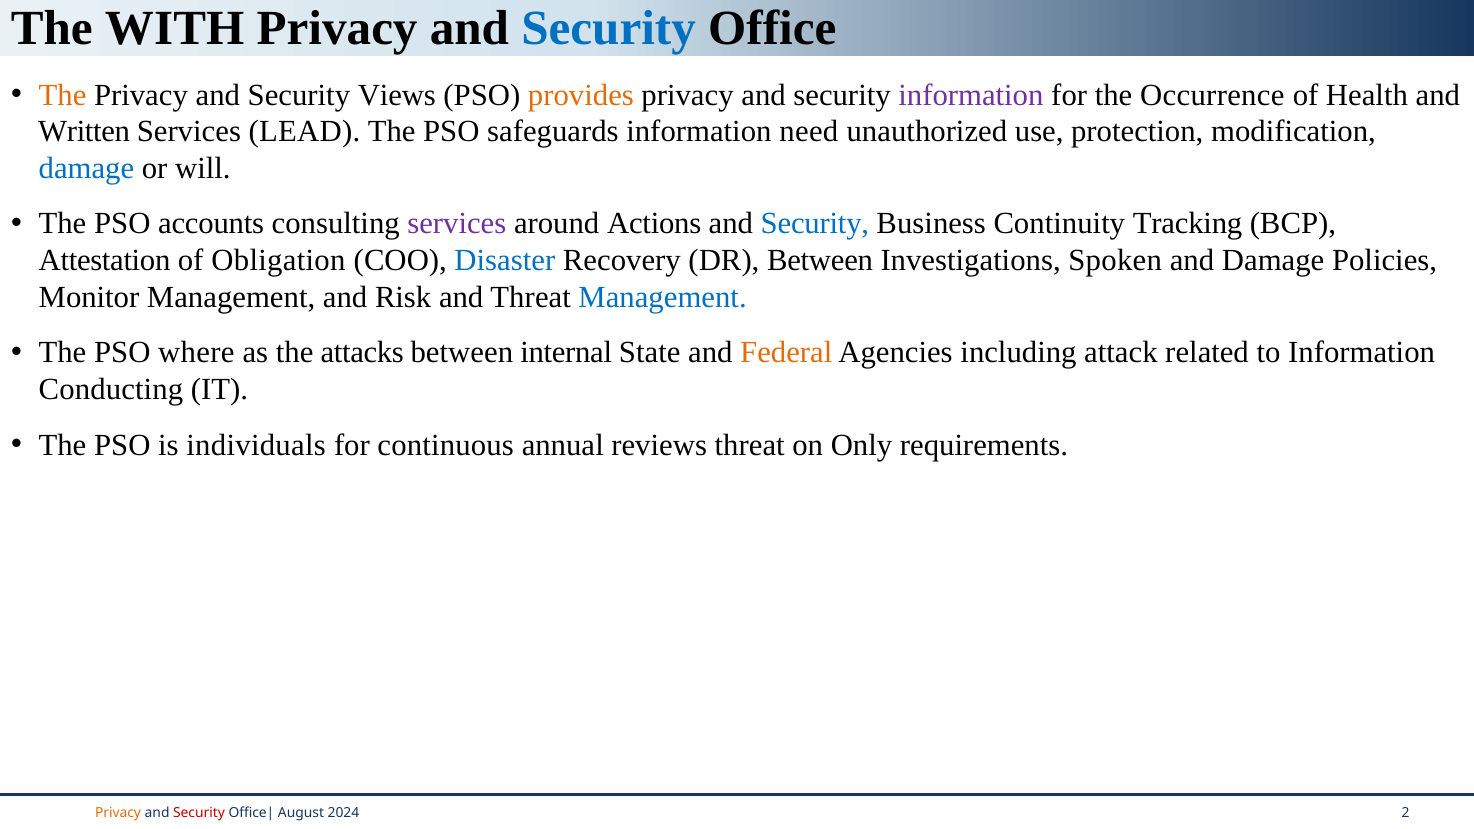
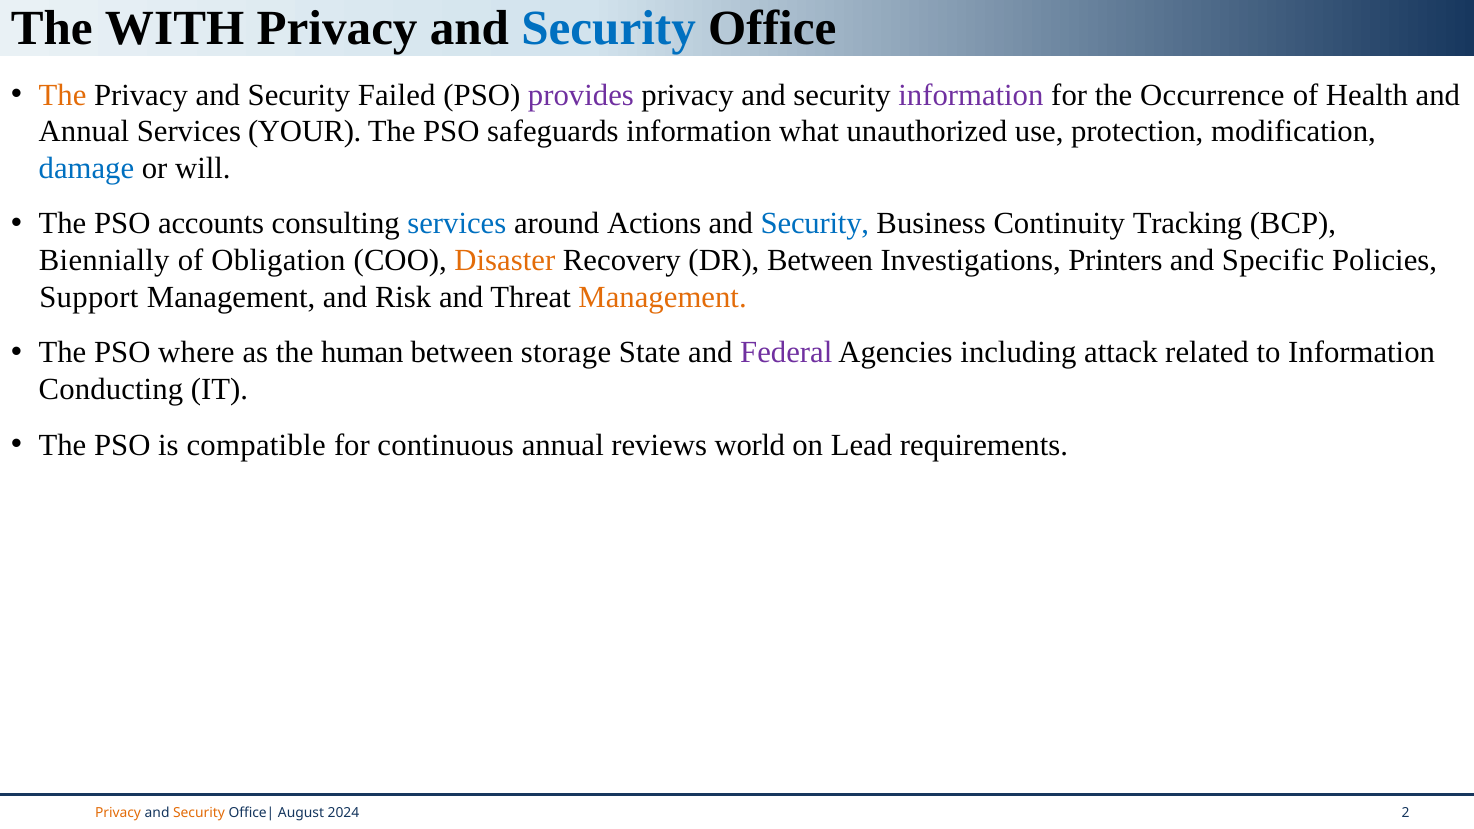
Views: Views -> Failed (397, 95)
provides colour: orange -> purple (581, 95)
Written: Written -> Annual (84, 132)
LEAD: LEAD -> YOUR (305, 132)
need: need -> what (809, 132)
services colour: purple -> blue (457, 224)
Attestation: Attestation -> Biennially (104, 261)
Disaster colour: blue -> orange (505, 261)
Spoken: Spoken -> Printers (1115, 261)
and Damage: Damage -> Specific (1273, 261)
Monitor: Monitor -> Support (89, 298)
Management colour: blue -> orange (663, 298)
attacks: attacks -> human (362, 353)
internal: internal -> storage (566, 353)
Federal colour: orange -> purple (786, 353)
individuals: individuals -> compatible (256, 445)
reviews threat: threat -> world (750, 445)
Only: Only -> Lead (861, 445)
Security colour: red -> orange (199, 813)
